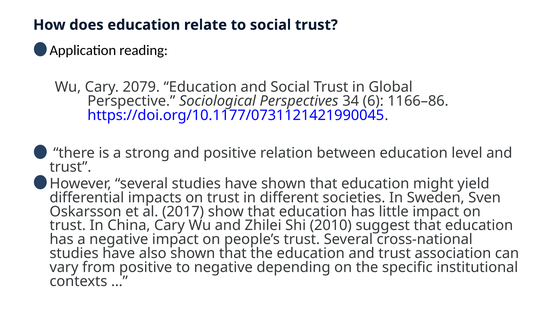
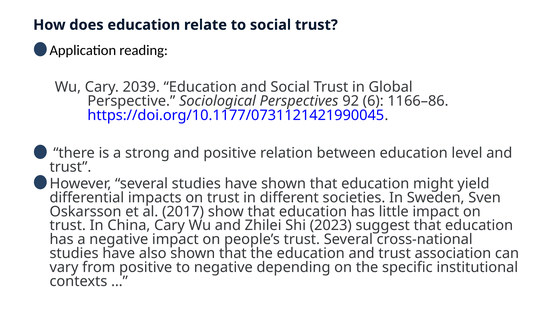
2079: 2079 -> 2039 (141, 87)
34: 34 -> 92 (351, 101)
2010: 2010 -> 2023 (331, 226)
